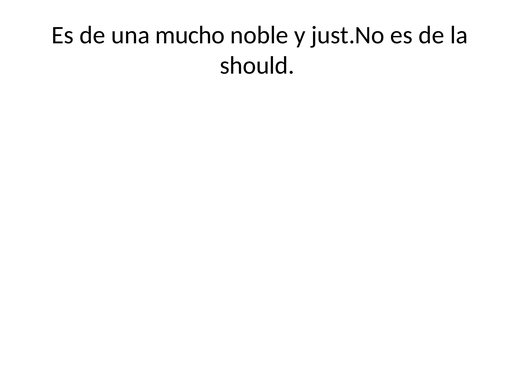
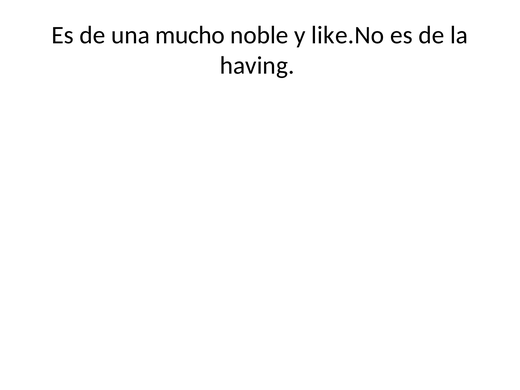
just.No: just.No -> like.No (348, 35)
should: should -> having (257, 65)
